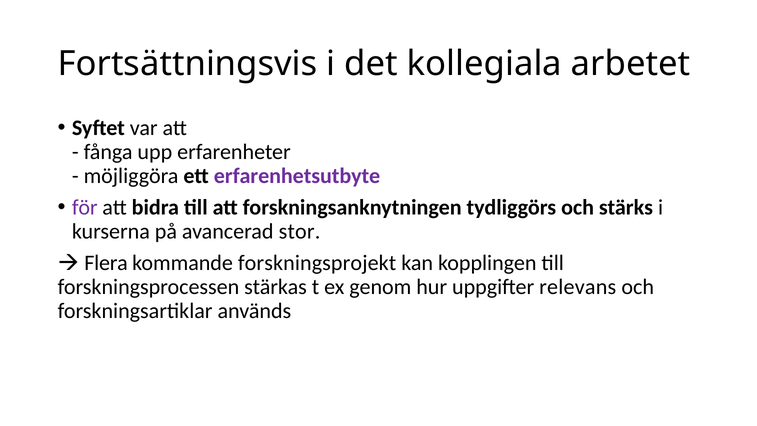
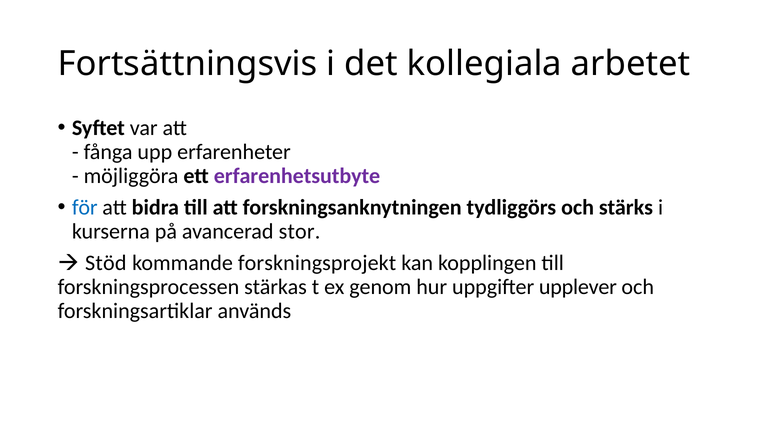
för colour: purple -> blue (85, 207)
Flera: Flera -> Stöd (106, 263)
relevans: relevans -> upplever (578, 287)
